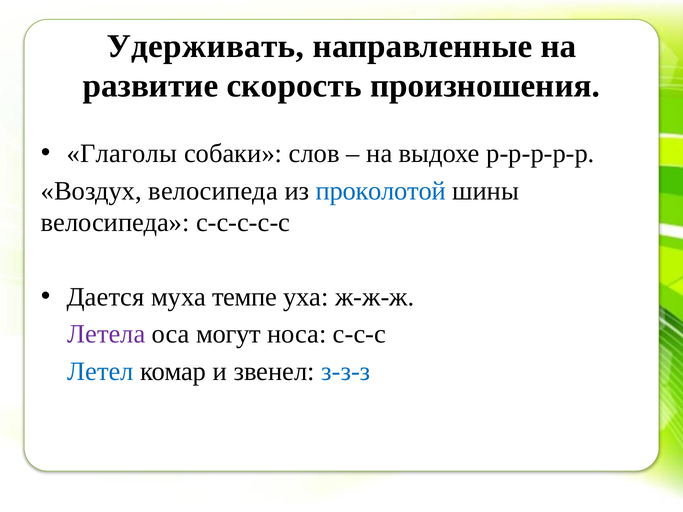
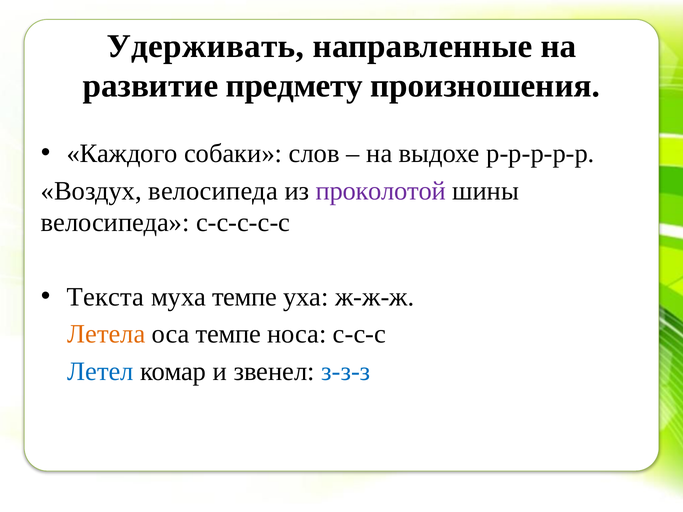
скорость: скорость -> предмету (294, 86)
Глаголы: Глаголы -> Каждого (122, 154)
проколотой colour: blue -> purple (381, 191)
Дается: Дается -> Текста (105, 297)
Летела colour: purple -> orange (106, 334)
оса могут: могут -> темпе (229, 334)
